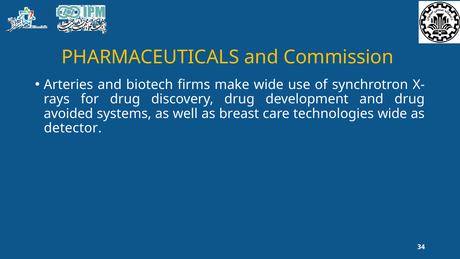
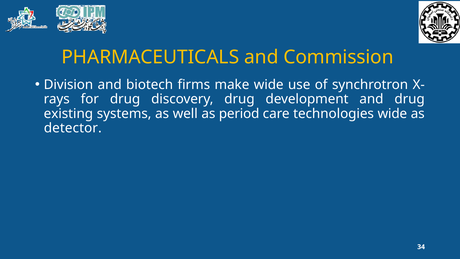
Arteries: Arteries -> Division (68, 85)
avoided: avoided -> existing (68, 114)
breast: breast -> period (239, 114)
